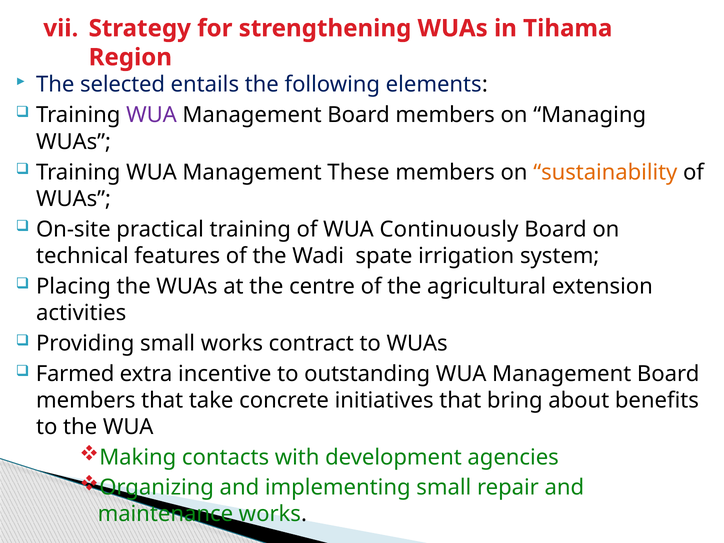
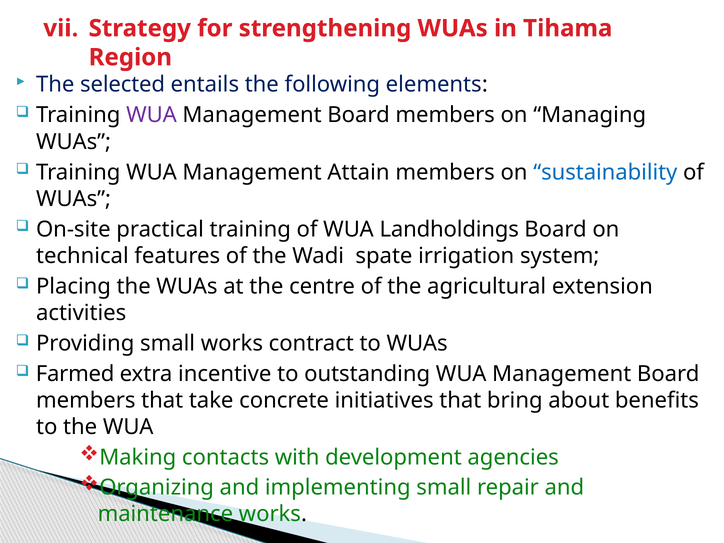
These: These -> Attain (358, 172)
sustainability colour: orange -> blue (605, 172)
Continuously: Continuously -> Landholdings (449, 229)
